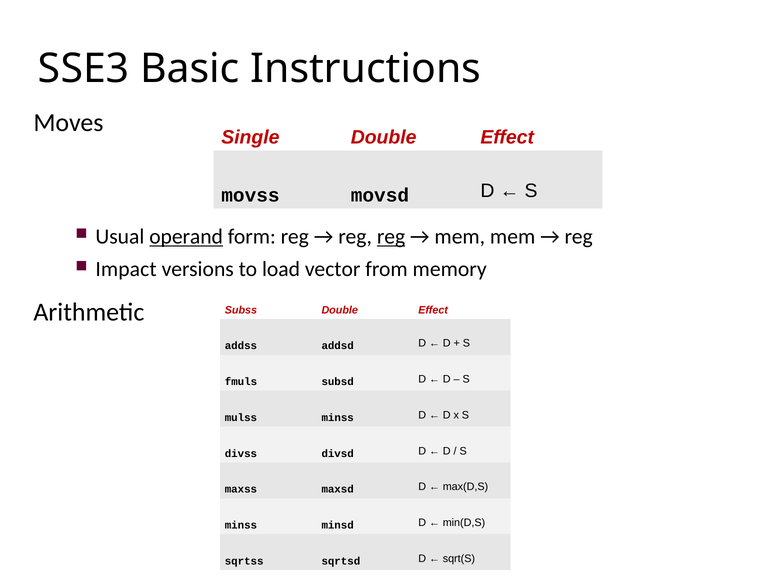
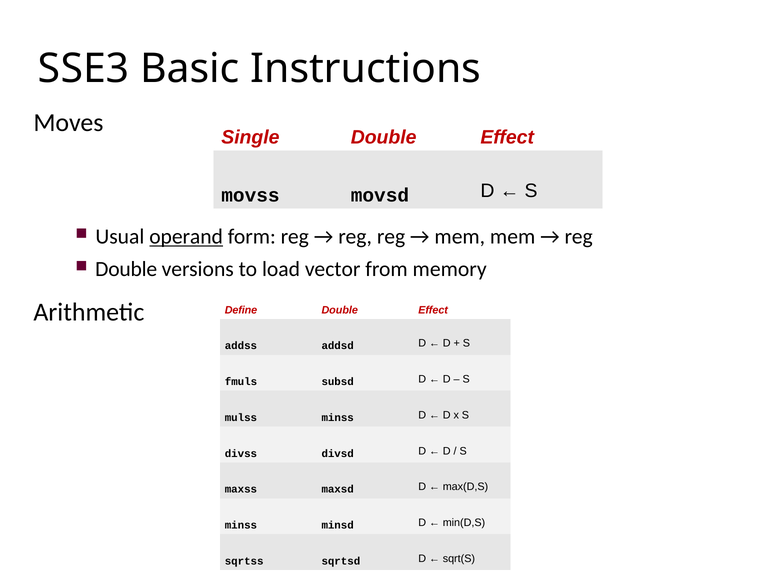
reg underline: present -> none (391, 237)
Impact: Impact -> Double (126, 269)
Subss: Subss -> Define (241, 310)
